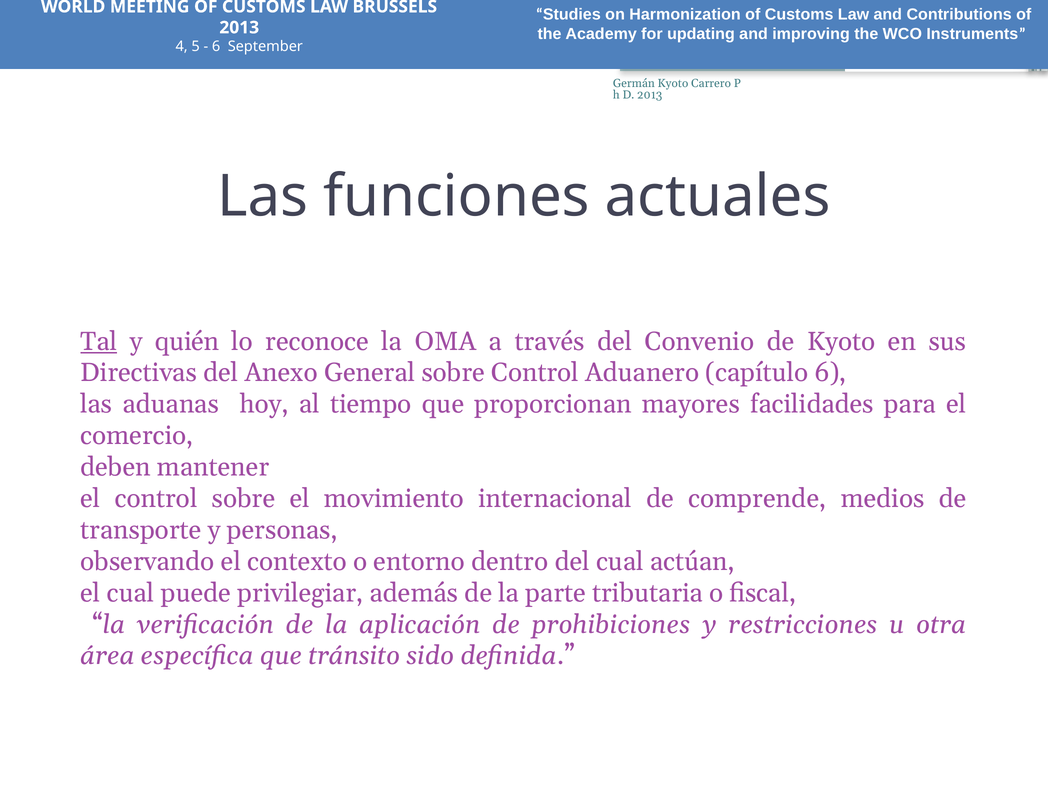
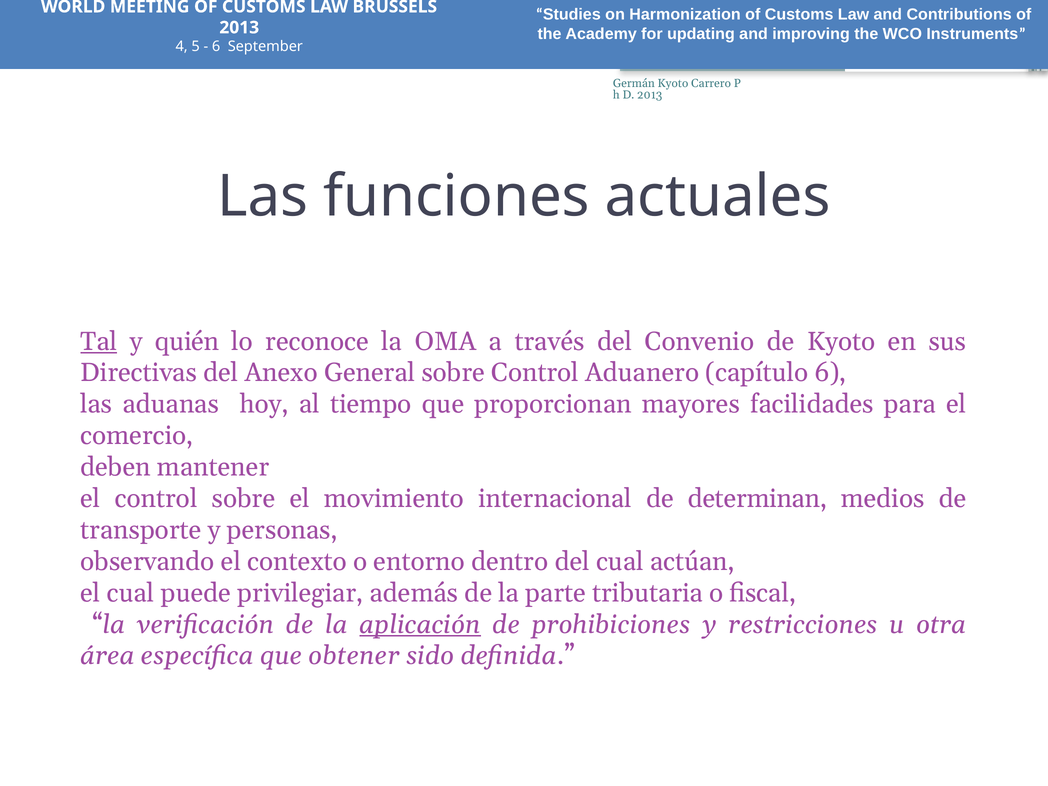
comprende: comprende -> determinan (757, 499)
aplicación underline: none -> present (420, 624)
tránsito: tránsito -> obtener (354, 656)
